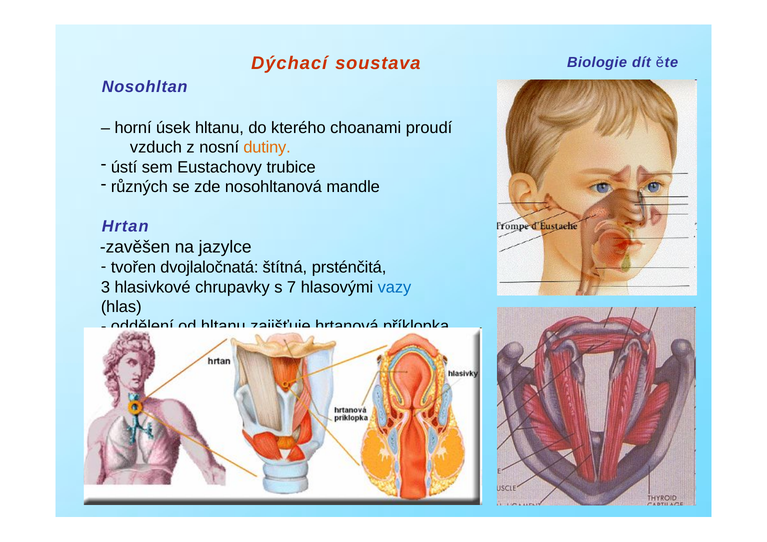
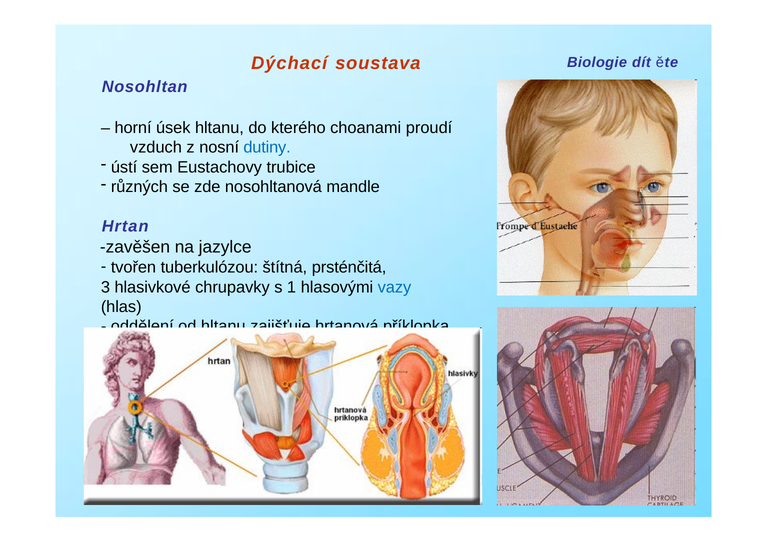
dutiny colour: orange -> blue (267, 147)
dvojlaločnatá: dvojlaločnatá -> tuberkulózou (209, 267)
7: 7 -> 1 (292, 287)
